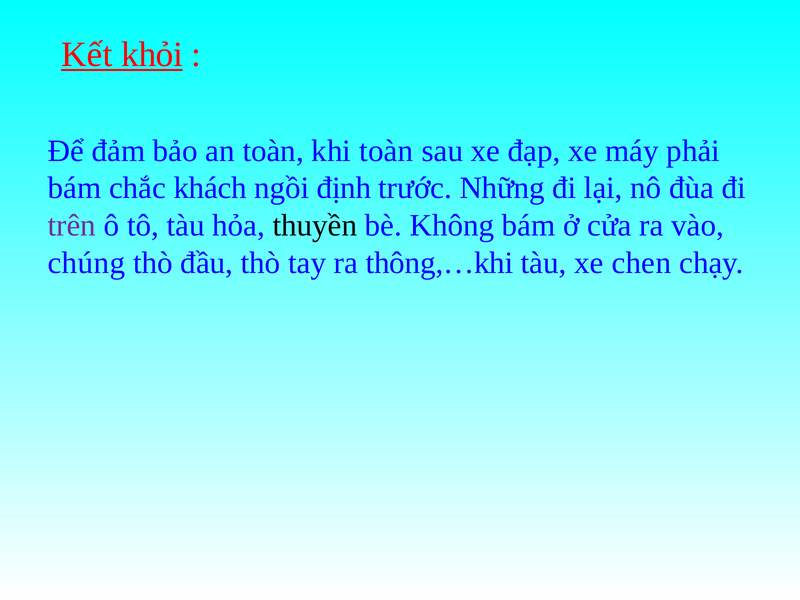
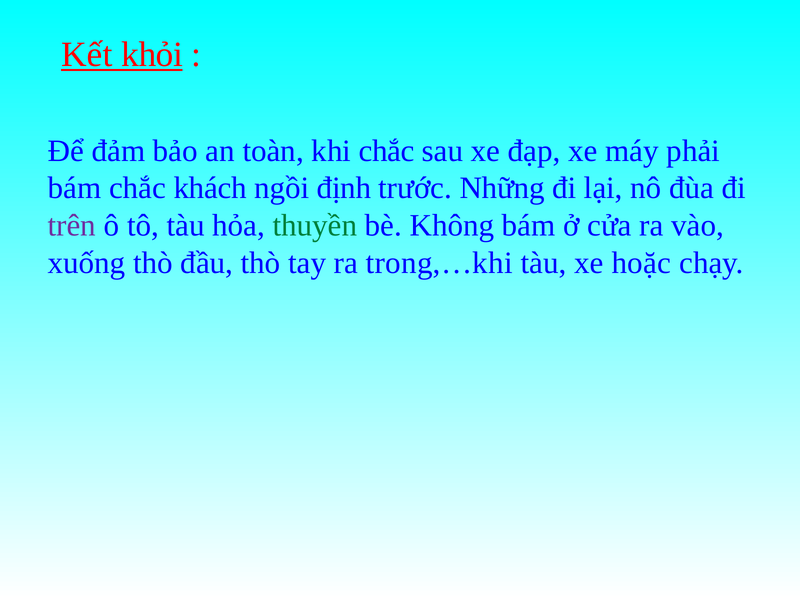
khi toàn: toàn -> chắc (387, 151)
thuyền colour: black -> green (315, 225)
chúng: chúng -> xuống (87, 263)
thông,…khi: thông,…khi -> trong,…khi (439, 263)
chen: chen -> hoặc (641, 263)
